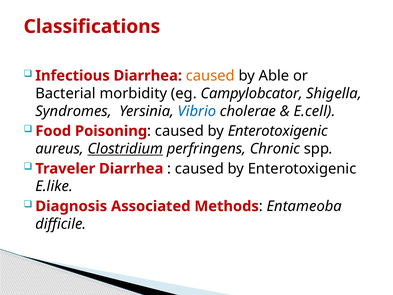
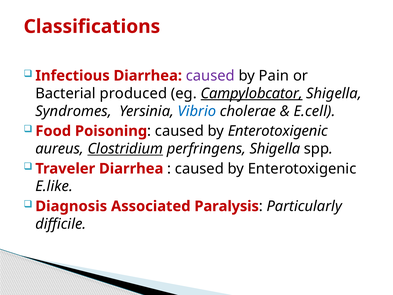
caused colour: orange -> purple (210, 76)
Able: Able -> Pain (274, 76)
morbidity: morbidity -> produced (133, 93)
Campylobcator underline: none -> present (252, 93)
perfringens Chronic: Chronic -> Shigella (275, 149)
Methods: Methods -> Paralysis (227, 206)
Entameoba: Entameoba -> Particularly (304, 206)
